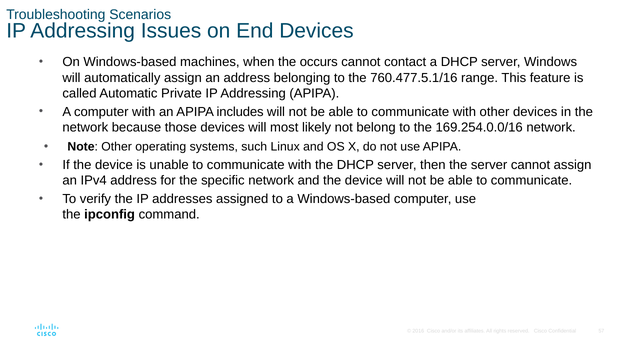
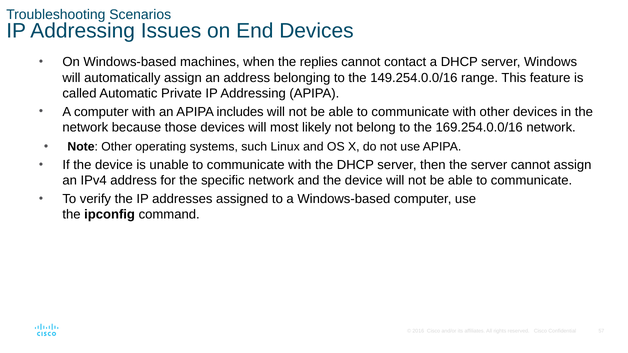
occurs: occurs -> replies (319, 62)
760.477.5.1/16: 760.477.5.1/16 -> 149.254.0.0/16 (414, 78)
